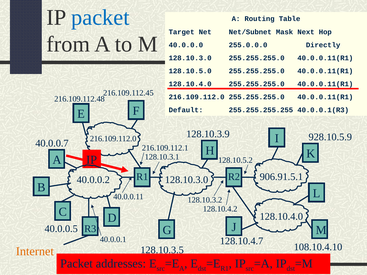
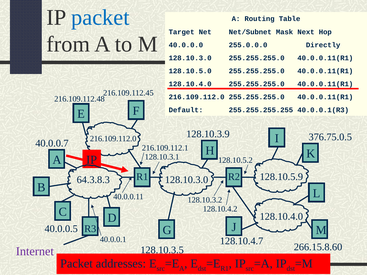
928.10.5.9: 928.10.5.9 -> 376.75.0.5 (330, 137)
906.91.5.1: 906.91.5.1 -> 128.10.5.9 (281, 177)
40.0.0.2: 40.0.0.2 -> 64.3.8.3 (93, 180)
108.10.4.10: 108.10.4.10 -> 266.15.8.60 (318, 247)
Internet colour: orange -> purple (35, 252)
